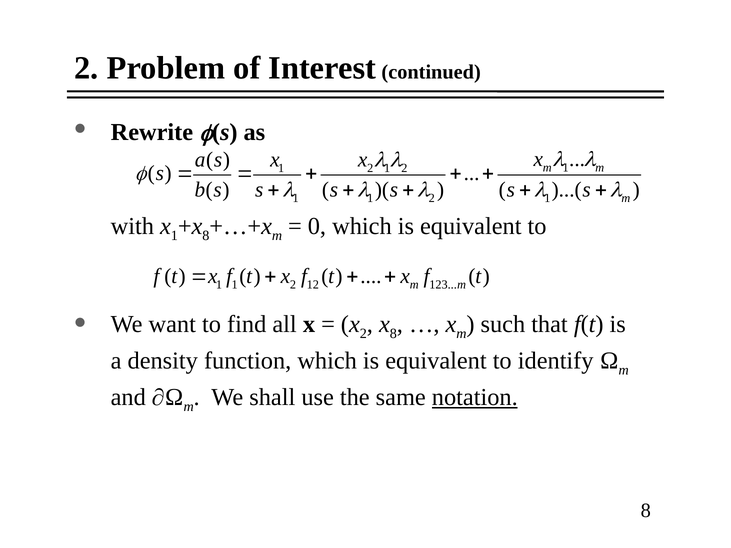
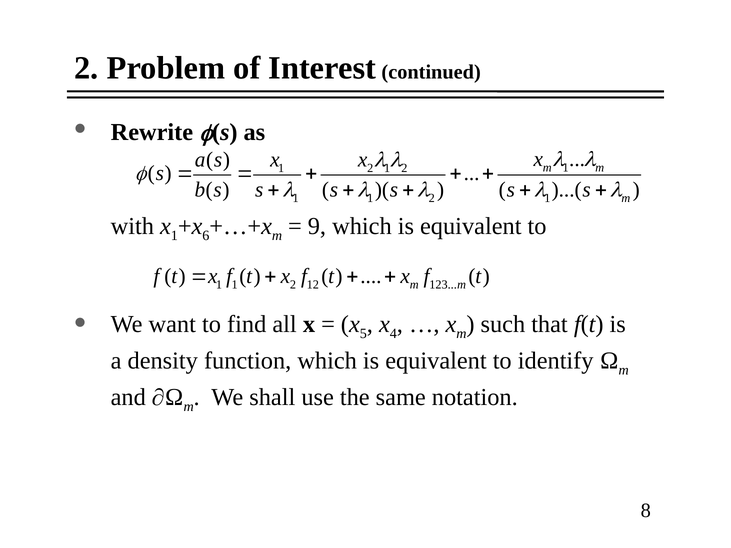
8: 8 -> 6 (206, 236)
0: 0 -> 9 (317, 226)
x 2: 2 -> 5 (363, 334)
x 8: 8 -> 4 (393, 334)
notation underline: present -> none (475, 398)
